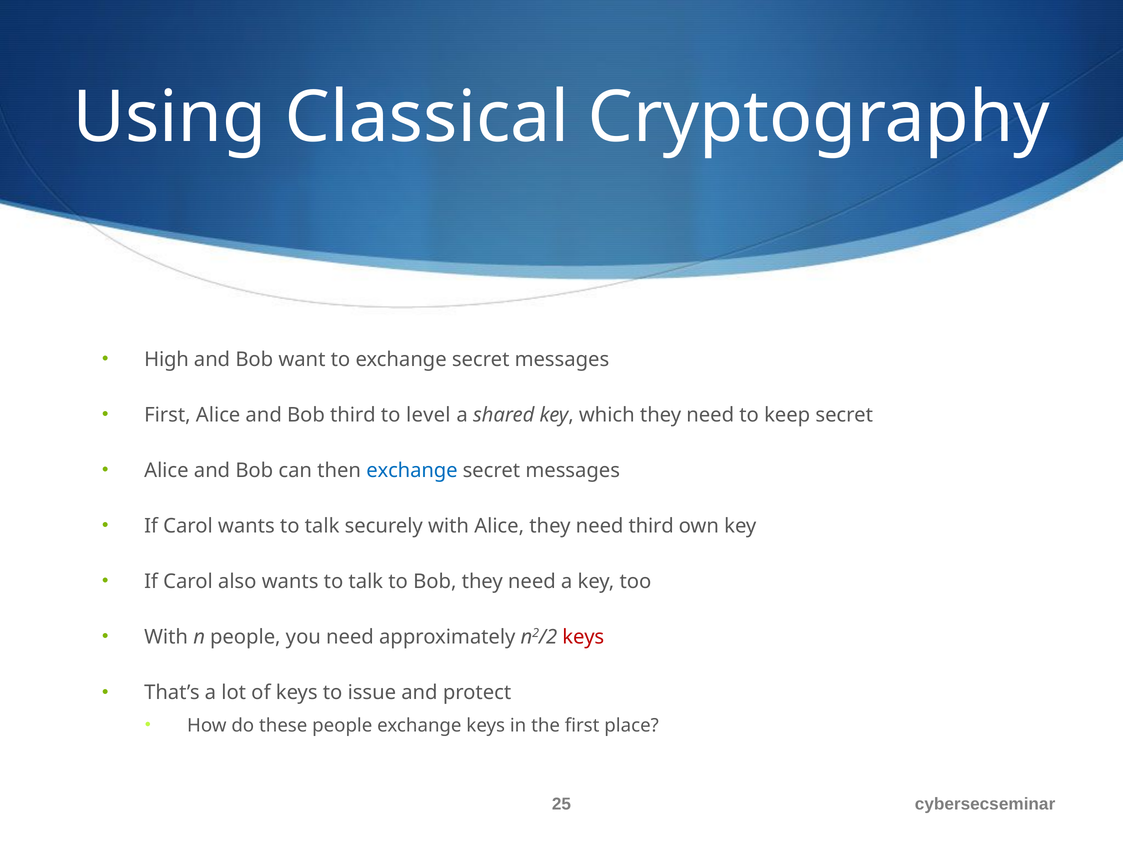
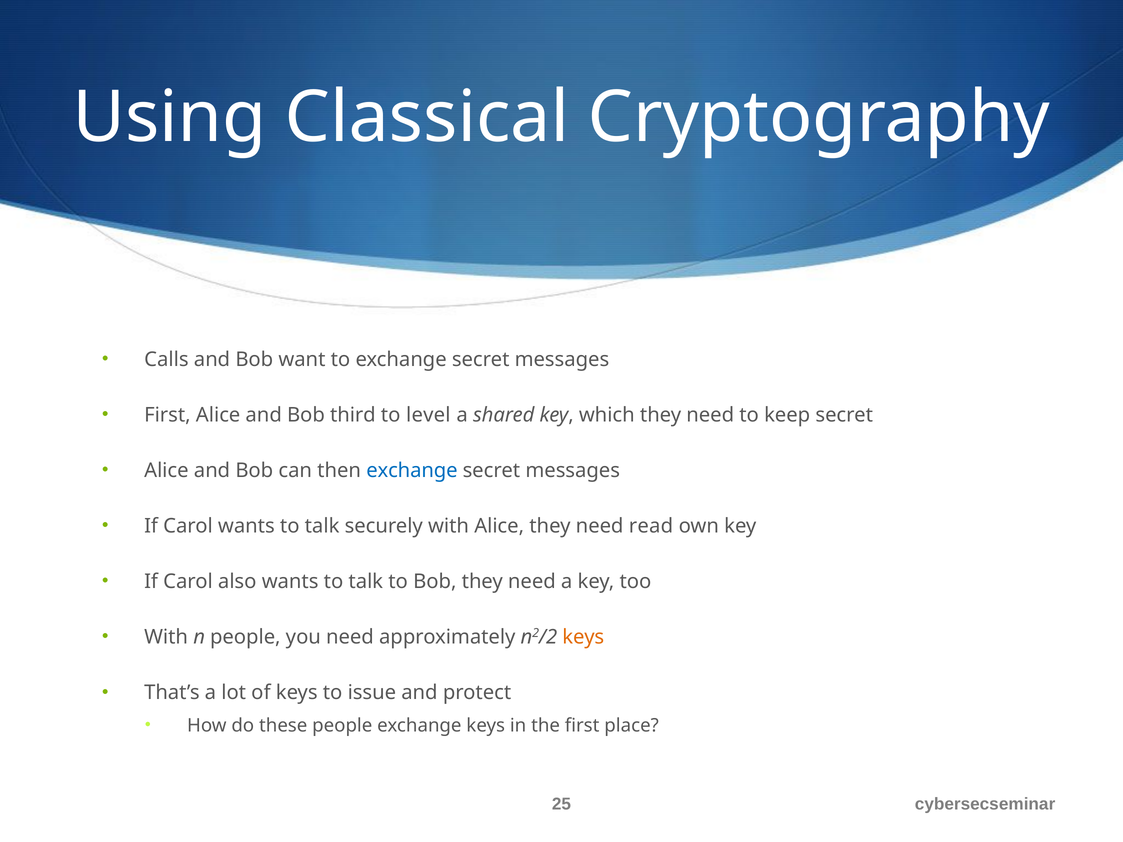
High: High -> Calls (166, 359)
need third: third -> read (651, 526)
keys colour: red -> orange (583, 637)
